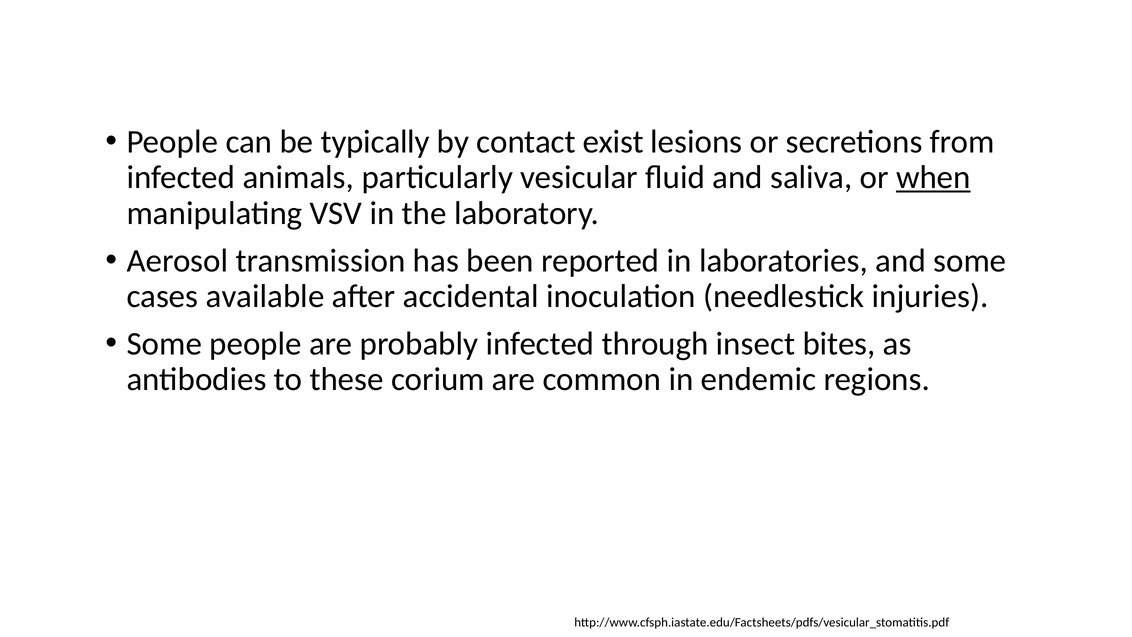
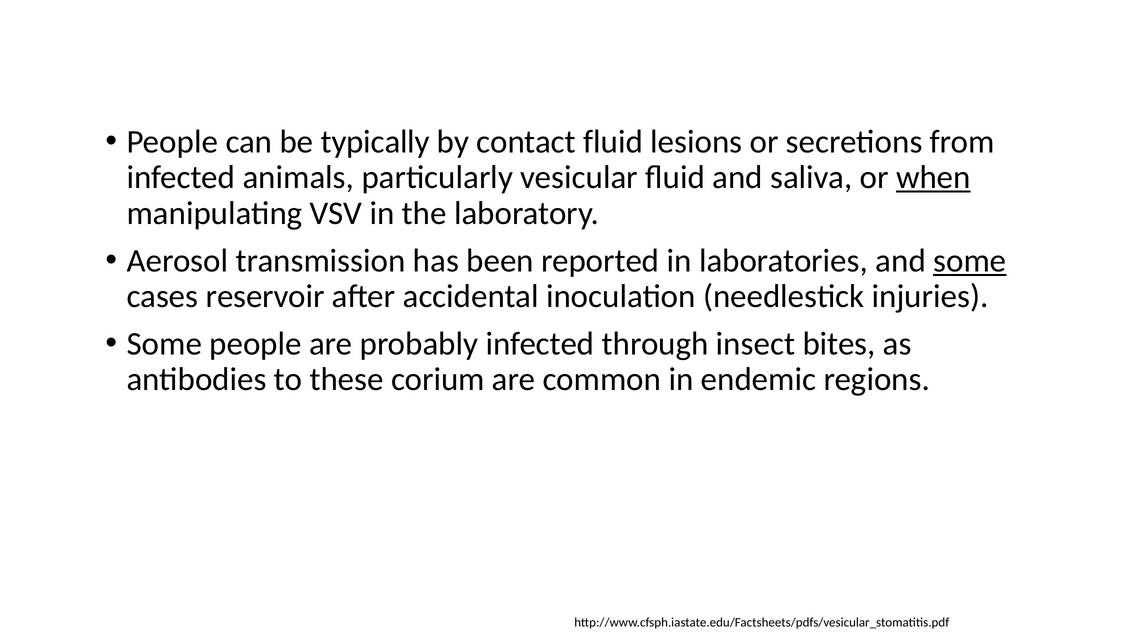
contact exist: exist -> fluid (613, 142)
some underline: none -> present (970, 261)
available: available -> reservoir (265, 296)
